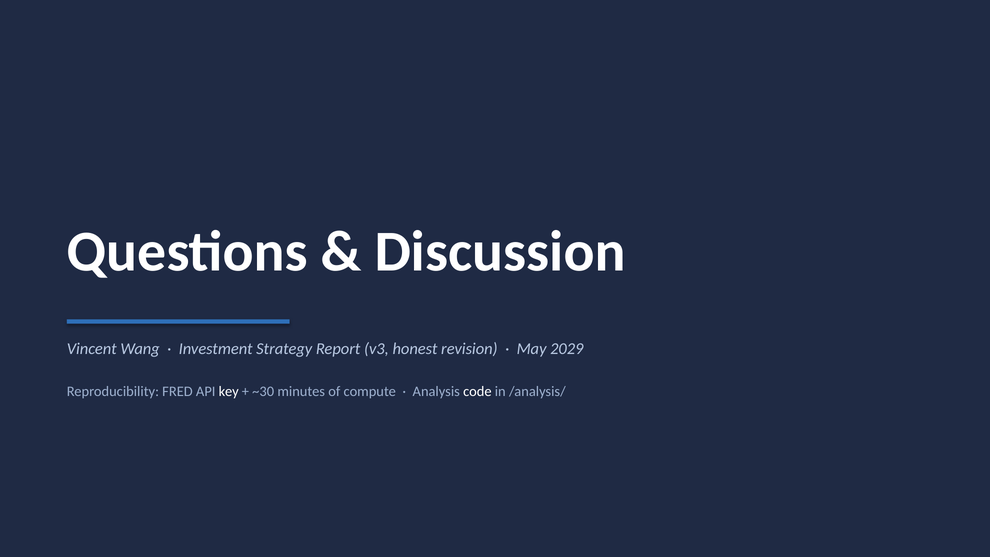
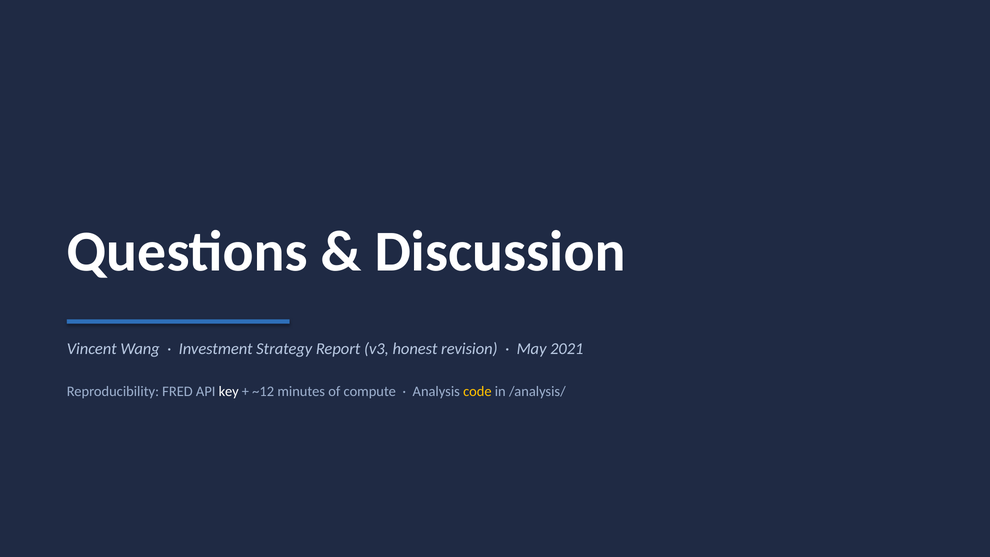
2029: 2029 -> 2021 (567, 349)
~30: ~30 -> ~12 (263, 391)
code colour: white -> yellow (477, 391)
